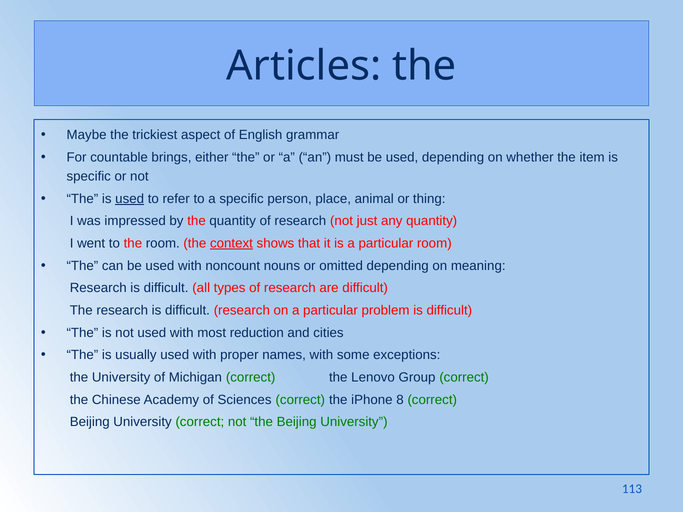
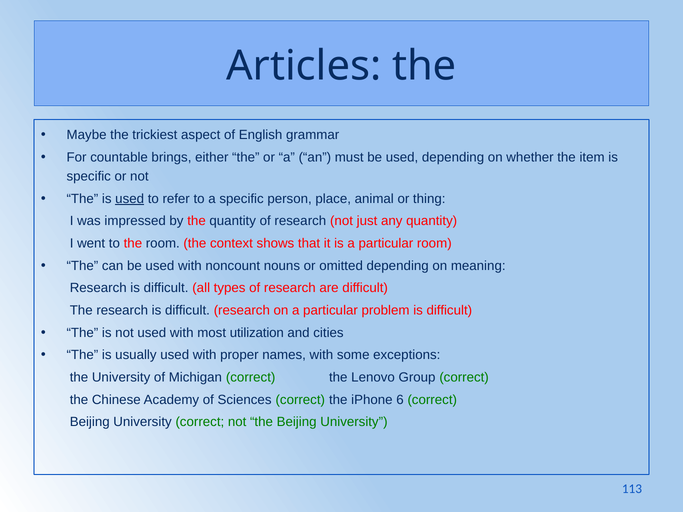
context underline: present -> none (231, 244)
reduction: reduction -> utilization (257, 333)
8: 8 -> 6 (400, 400)
